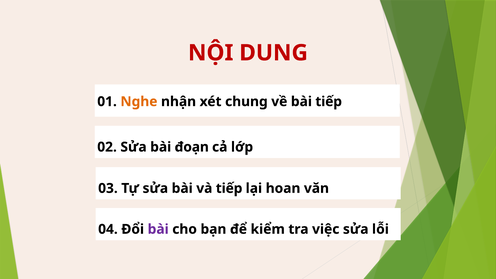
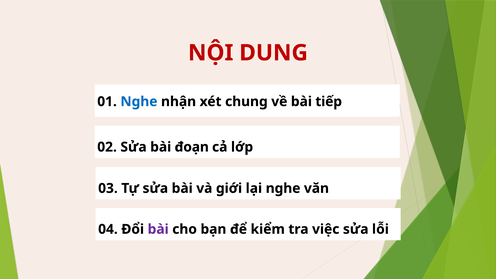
Nghe colour: orange -> blue (139, 102)
và tiếp: tiếp -> giới (229, 188)
lại hoan: hoan -> nghe (283, 188)
